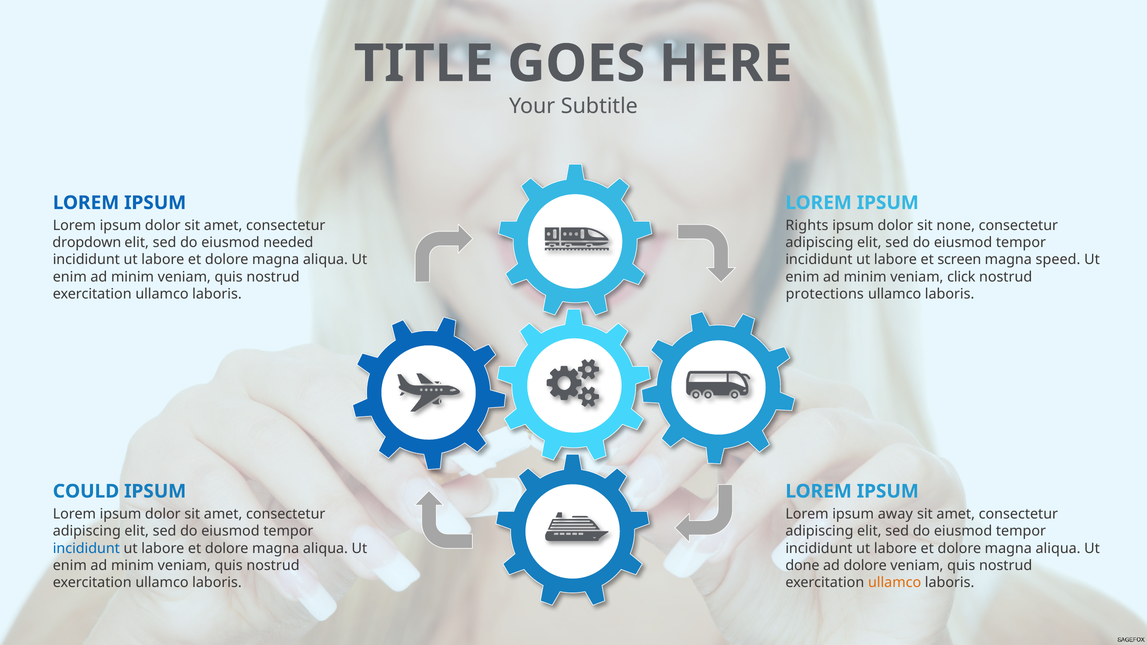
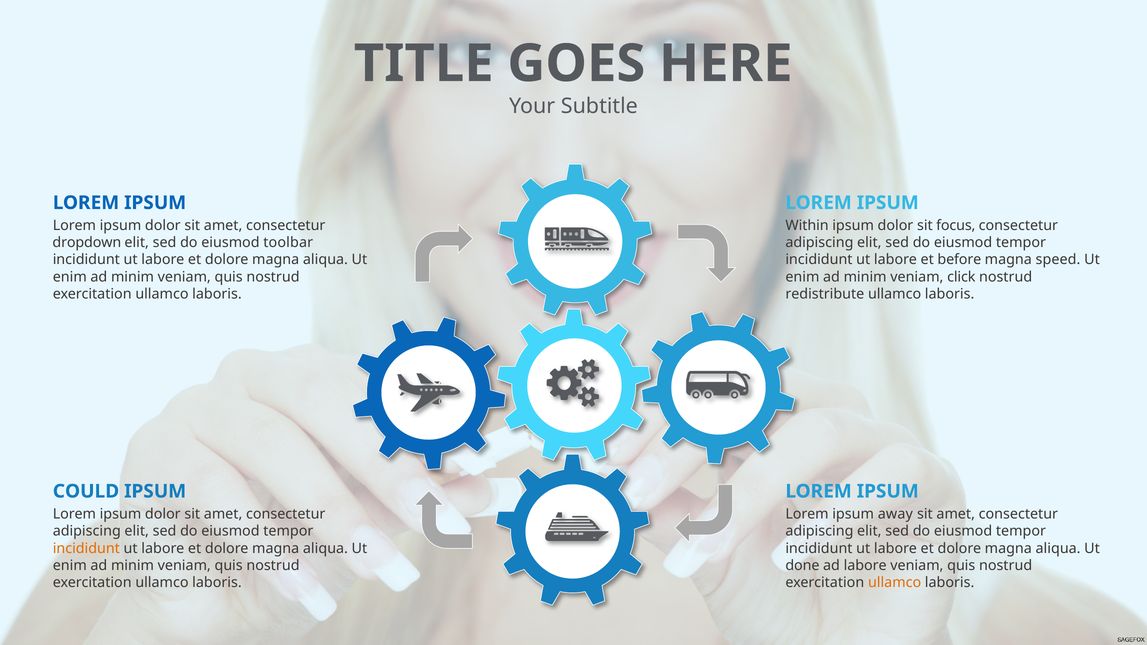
Rights: Rights -> Within (807, 225)
none: none -> focus (956, 225)
needed: needed -> toolbar (288, 243)
screen: screen -> before (959, 260)
protections: protections -> redistribute (825, 294)
incididunt colour: blue -> orange (86, 548)
ad dolore: dolore -> labore (865, 566)
